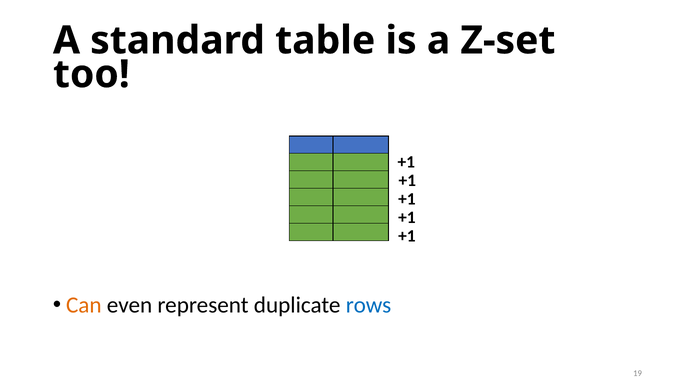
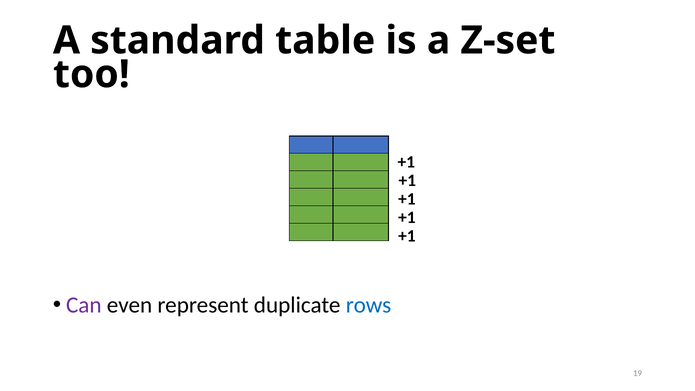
Can colour: orange -> purple (84, 305)
